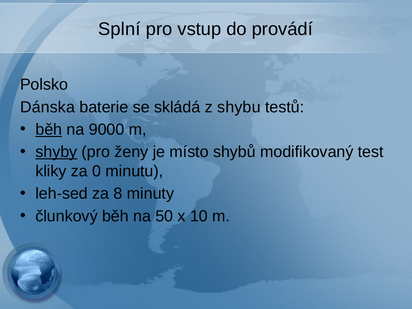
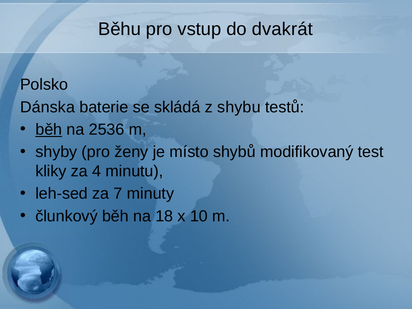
Splní: Splní -> Běhu (120, 29)
provádí: provádí -> dvakrát (282, 29)
9000: 9000 -> 2536 (107, 130)
shyby underline: present -> none (56, 152)
0: 0 -> 4 (97, 171)
8: 8 -> 7 (118, 194)
50: 50 -> 18 (164, 216)
